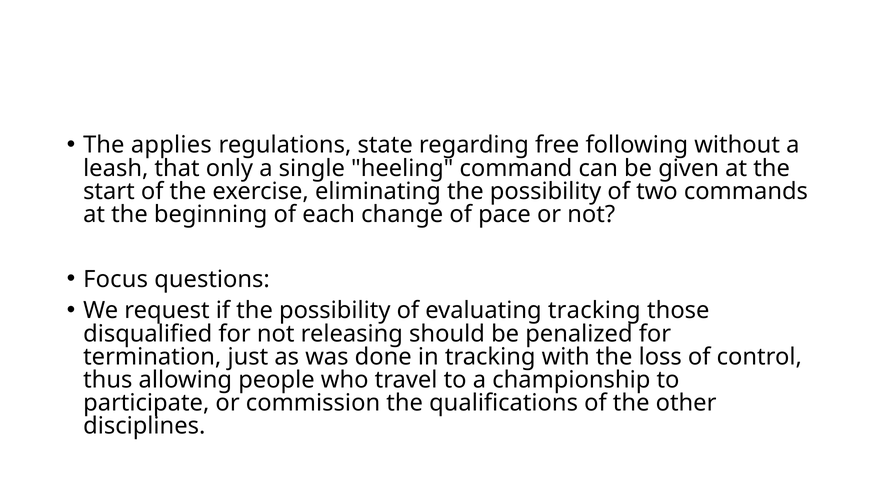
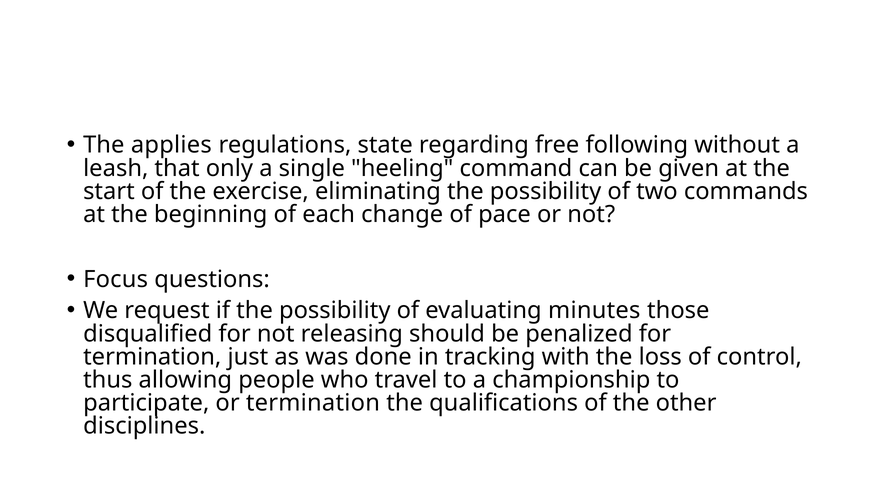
evaluating tracking: tracking -> minutes (594, 311)
or commission: commission -> termination (313, 403)
